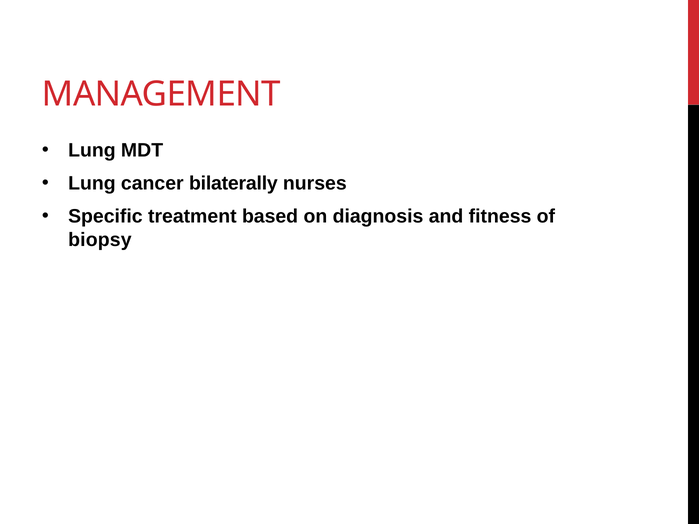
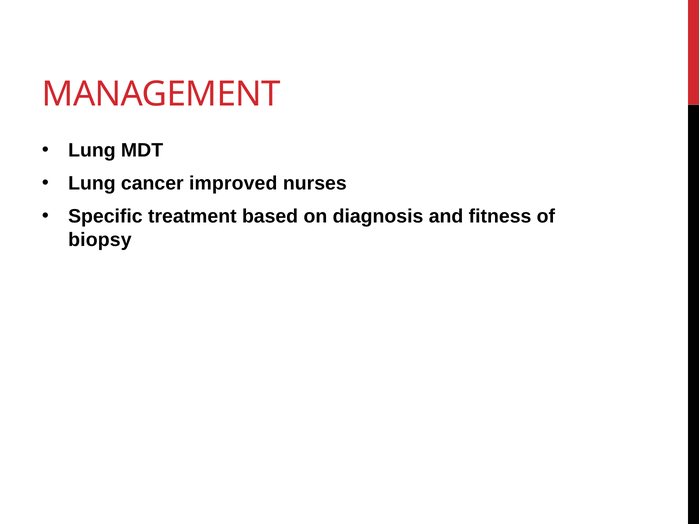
bilaterally: bilaterally -> improved (233, 184)
